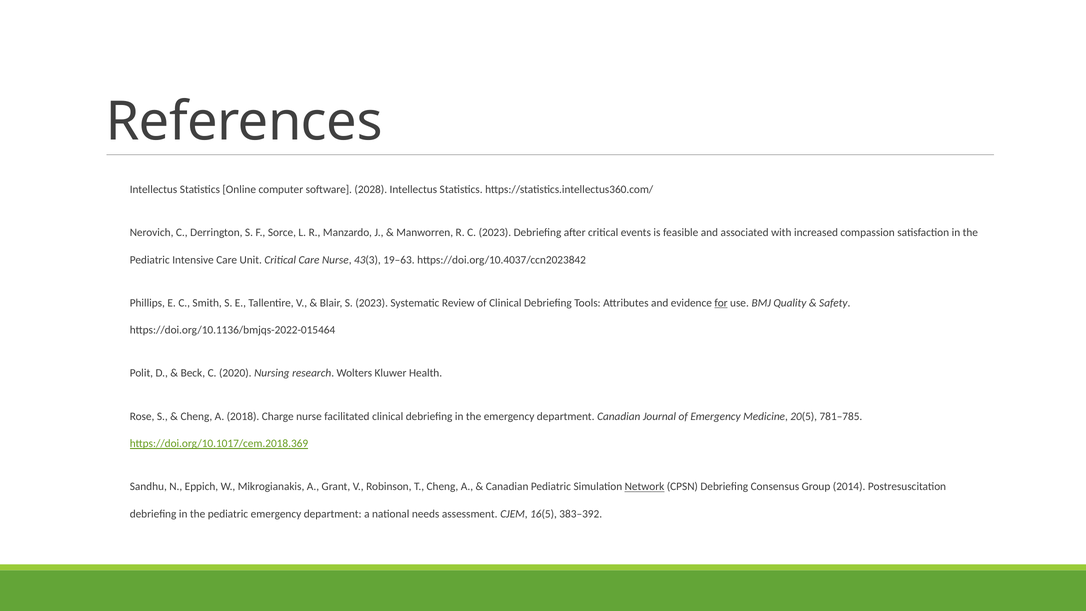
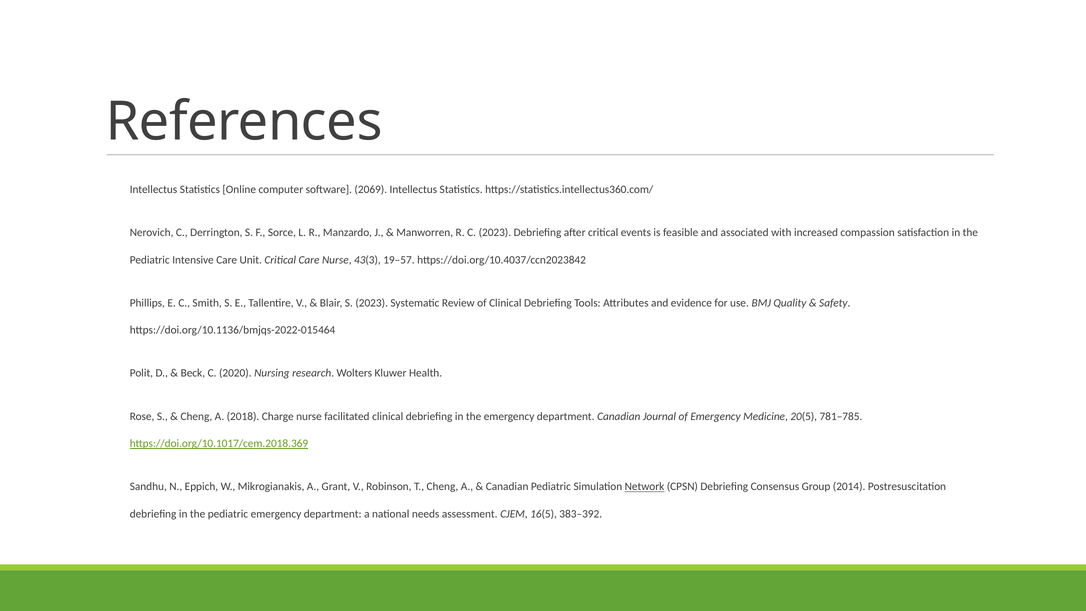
2028: 2028 -> 2069 (371, 190)
19–63: 19–63 -> 19–57 (399, 260)
for underline: present -> none (721, 303)
